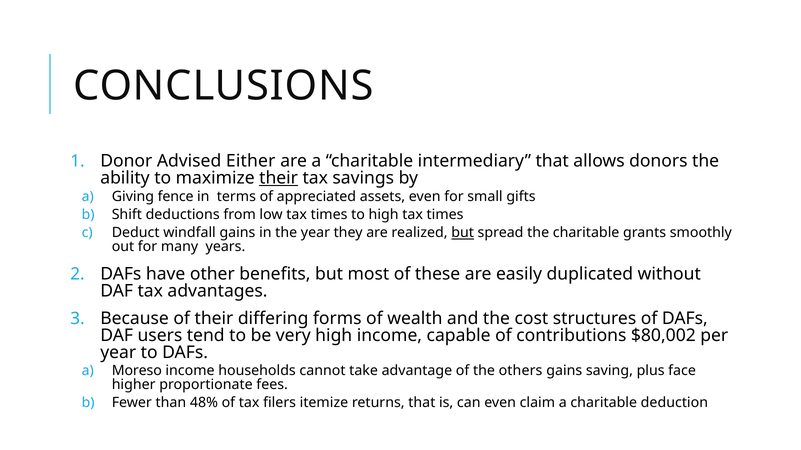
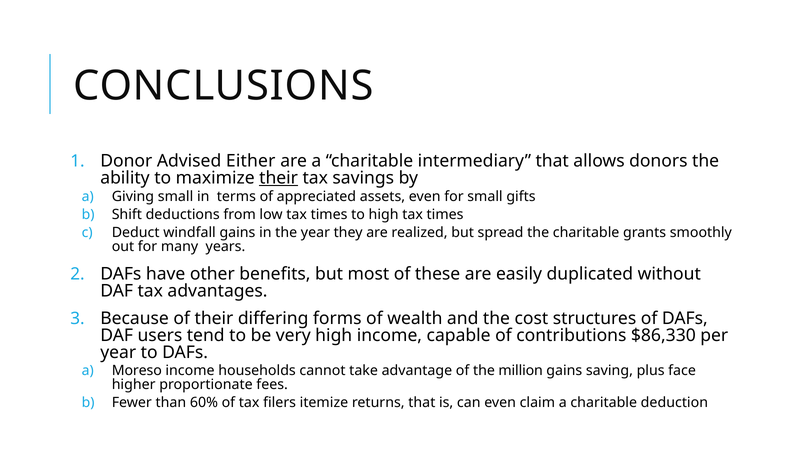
Giving fence: fence -> small (176, 197)
but underline: present -> none (463, 233)
$80,002: $80,002 -> $86,330 (663, 336)
others: others -> million (521, 371)
48%: 48% -> 60% (204, 403)
